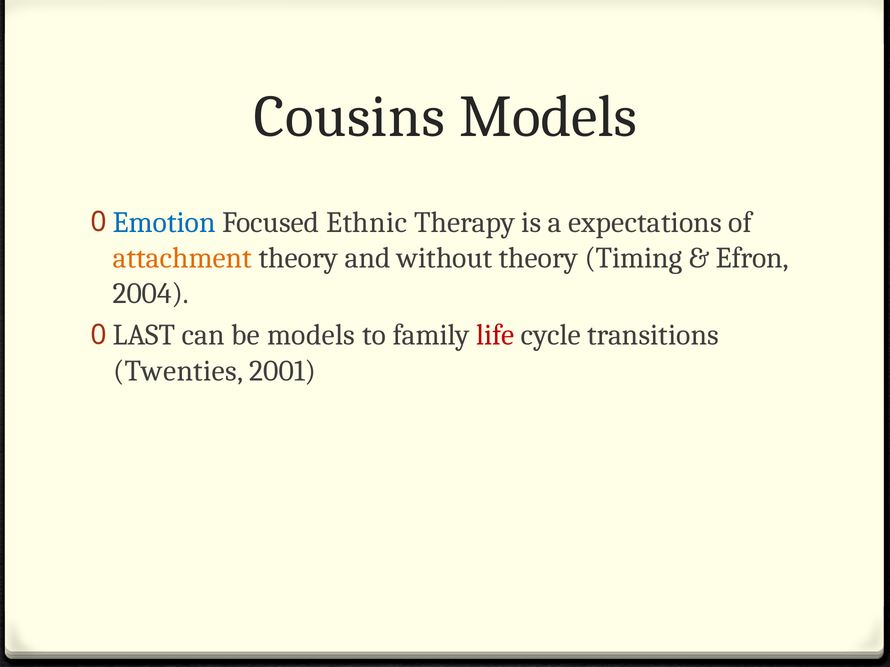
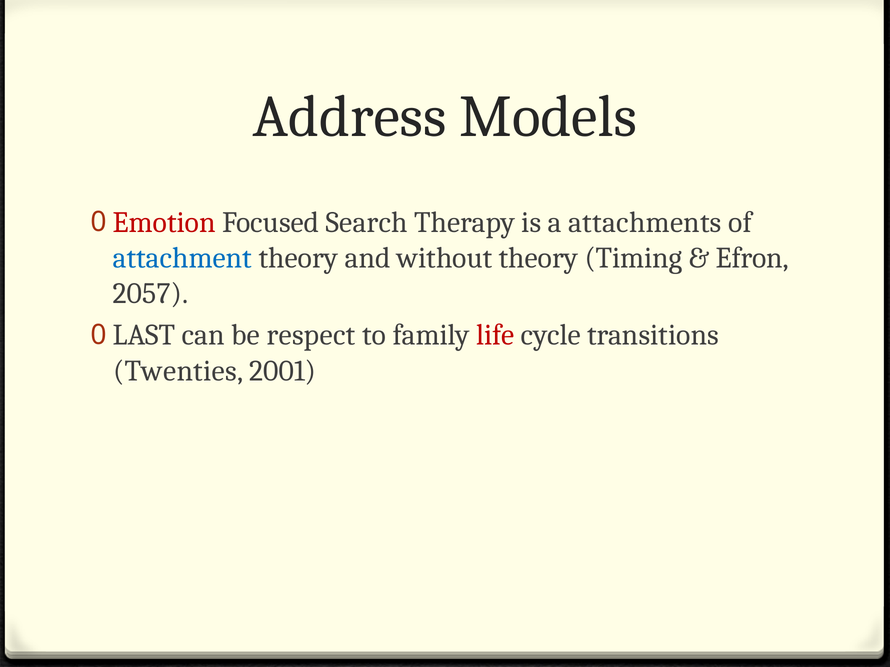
Cousins: Cousins -> Address (350, 117)
Emotion colour: blue -> red (164, 223)
Ethnic: Ethnic -> Search (367, 223)
expectations: expectations -> attachments (645, 223)
attachment colour: orange -> blue (182, 258)
2004: 2004 -> 2057 (151, 294)
be models: models -> respect (311, 335)
